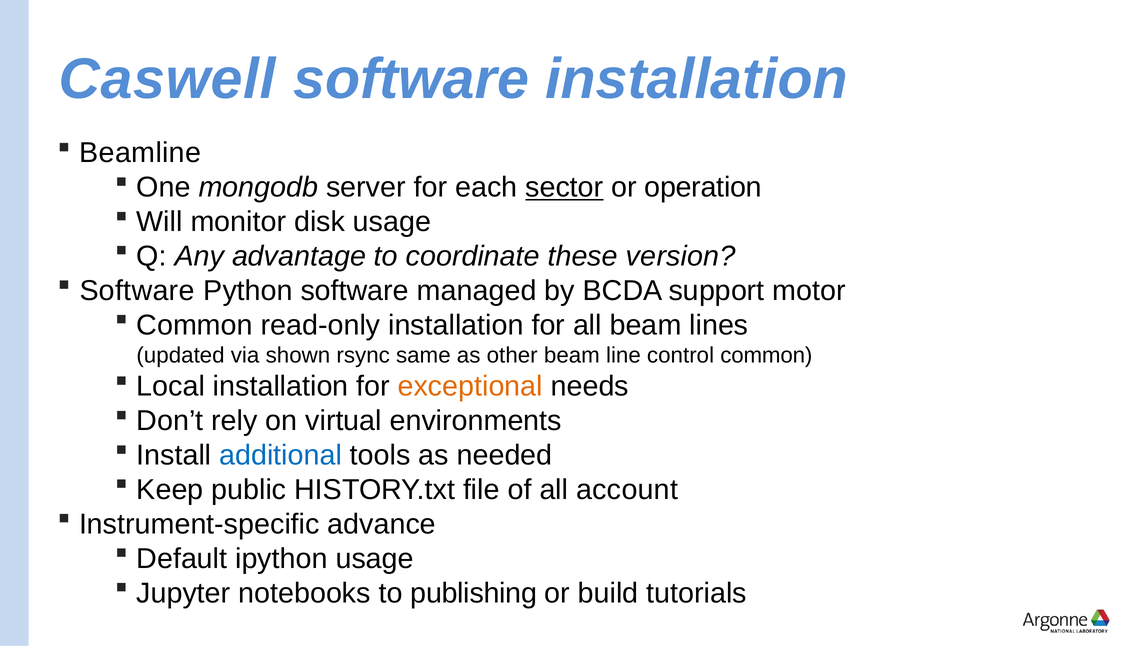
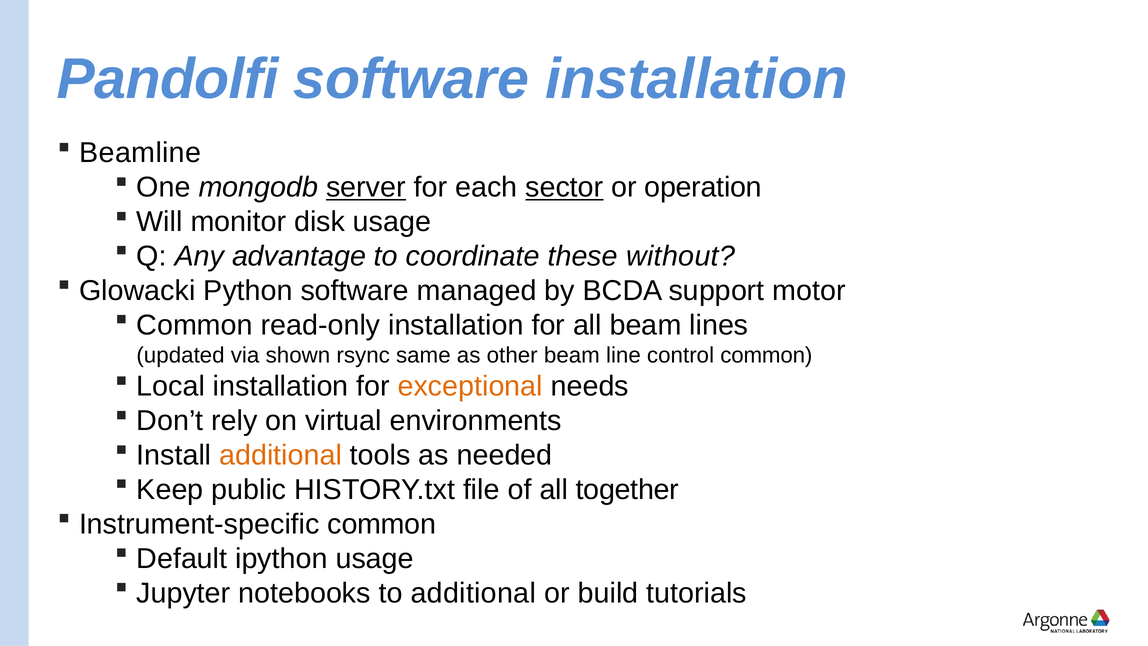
Caswell: Caswell -> Pandolfi (168, 79)
server underline: none -> present (366, 187)
version: version -> without (681, 256)
Software: Software -> Glowacki (137, 291)
additional colour: blue -> orange (281, 455)
account: account -> together (627, 490)
Instrument-specific advance: advance -> common (382, 524)
to publishing: publishing -> additional (473, 593)
